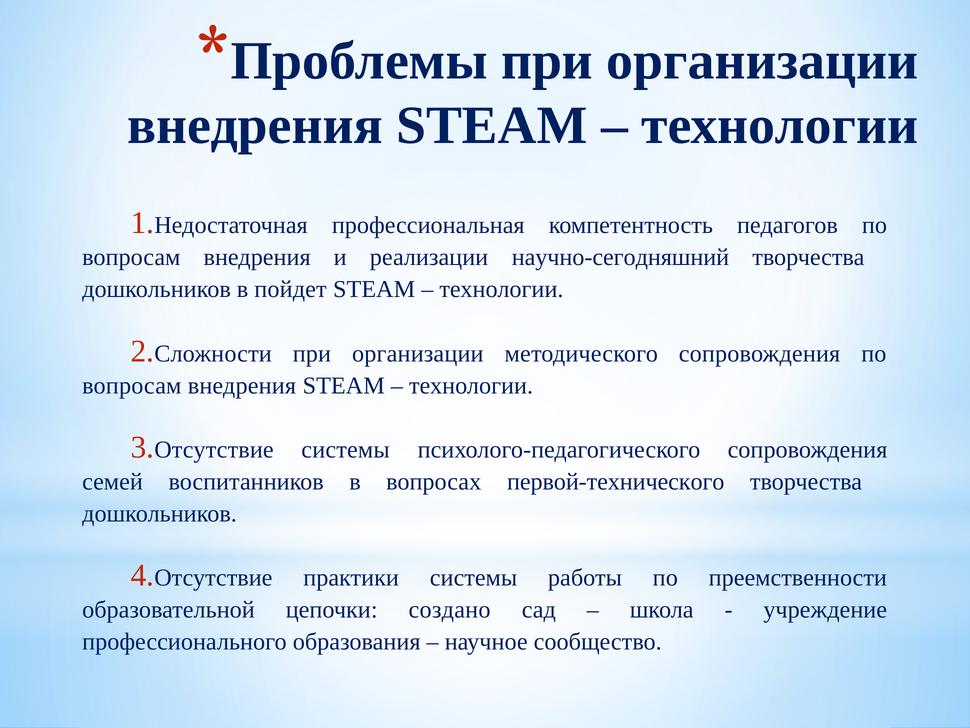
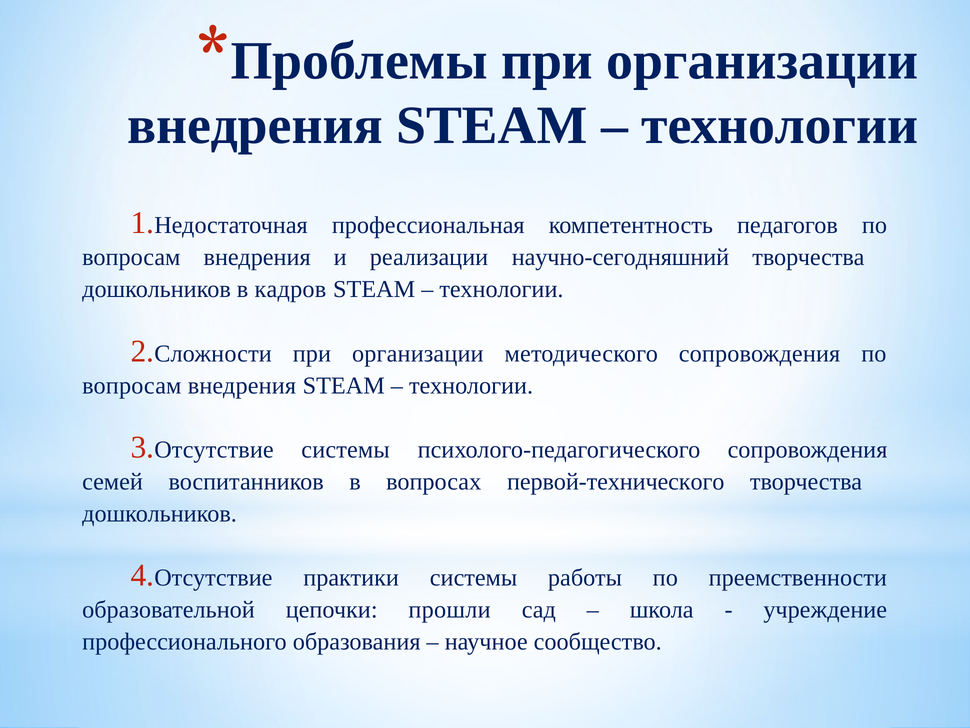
пойдет: пойдет -> кадров (290, 289)
создано: создано -> прошли (450, 609)
